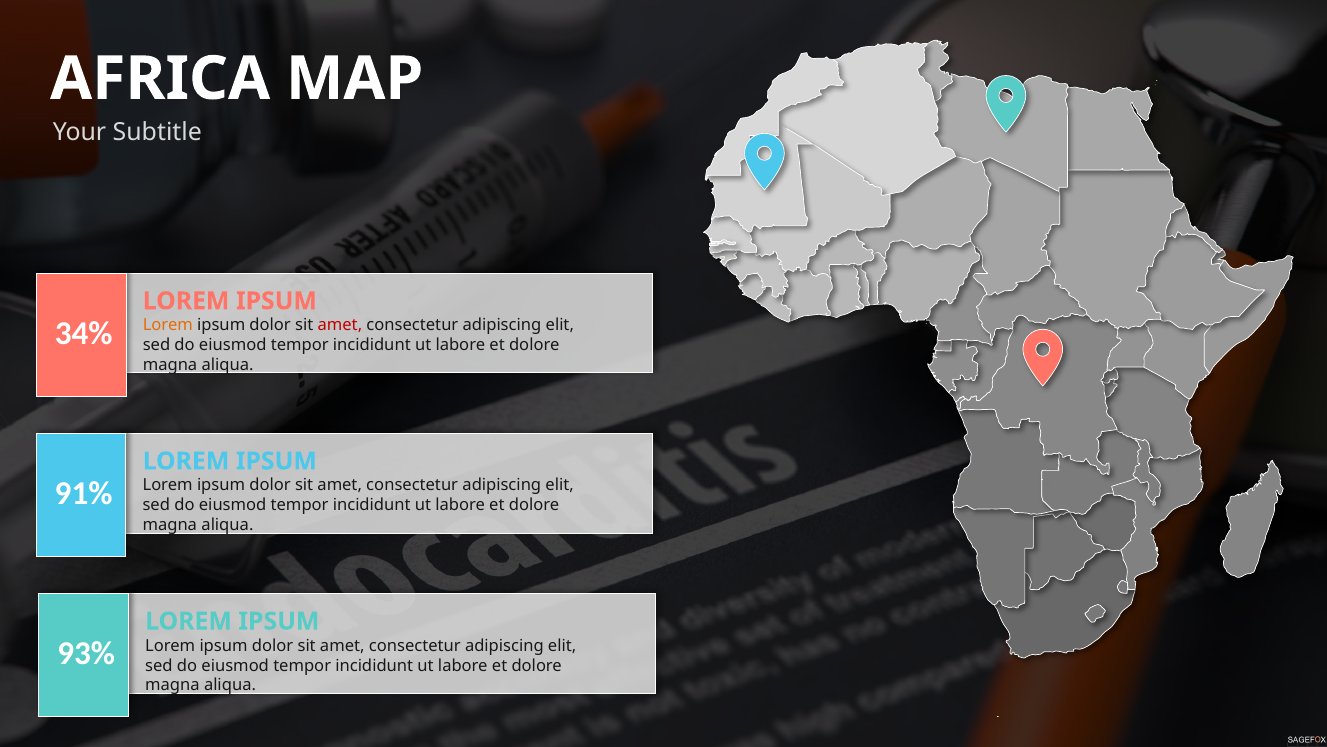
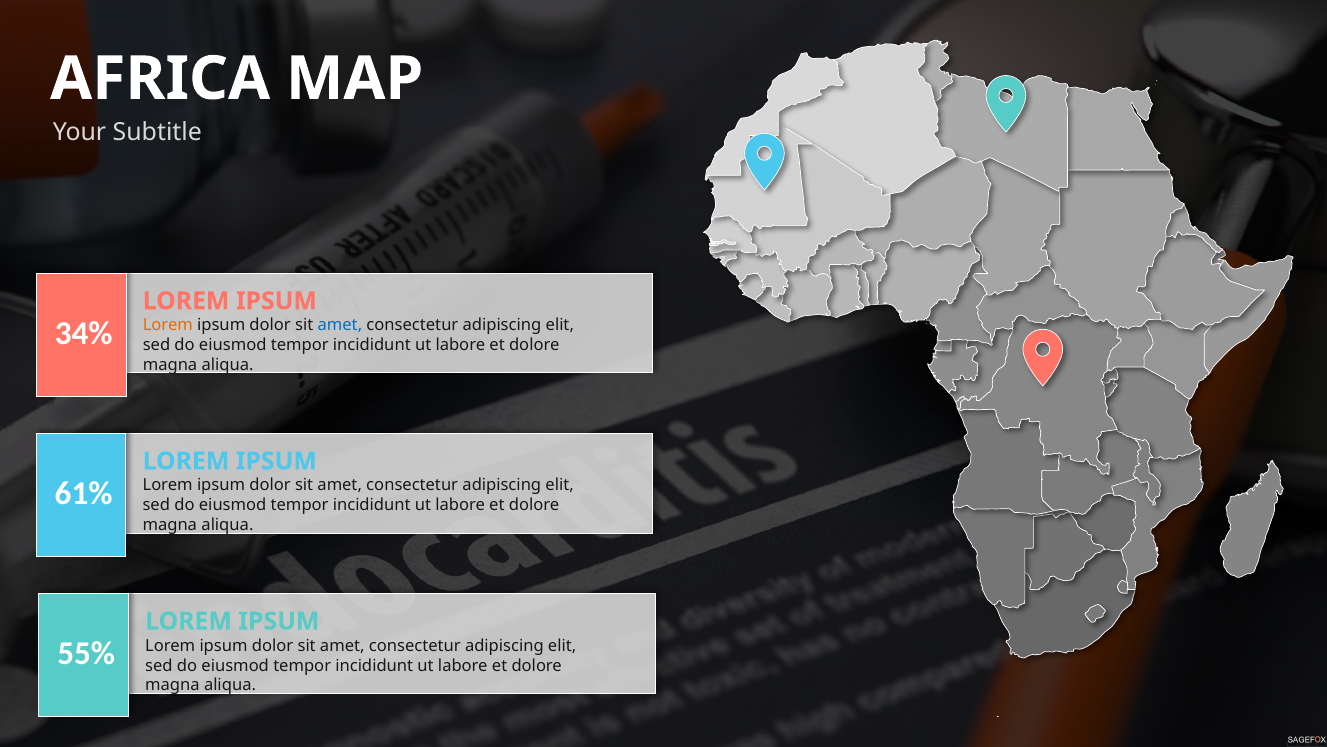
amet colour: red -> blue (340, 325)
91%: 91% -> 61% (84, 493)
93%: 93% -> 55% (86, 653)
